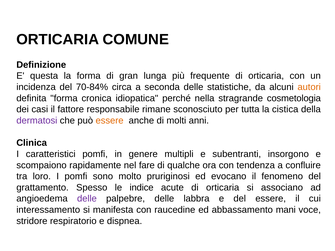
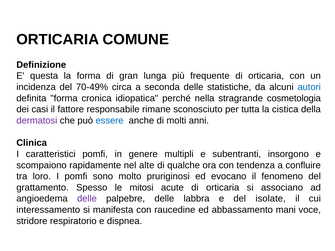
70-84%: 70-84% -> 70-49% (92, 87)
autori colour: orange -> blue (309, 87)
essere colour: orange -> blue (110, 121)
fare: fare -> alte (147, 165)
indice: indice -> mitosi (142, 188)
del essere: essere -> isolate (271, 199)
